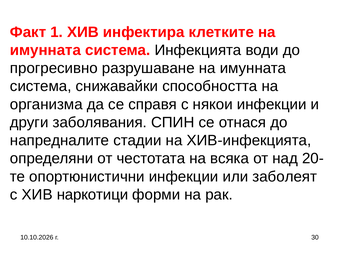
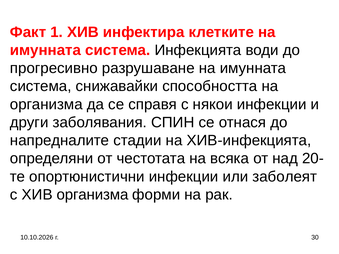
ХИВ наркотици: наркотици -> организма (92, 195)
